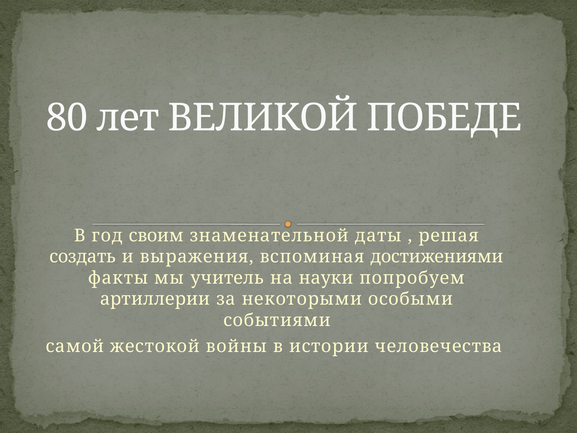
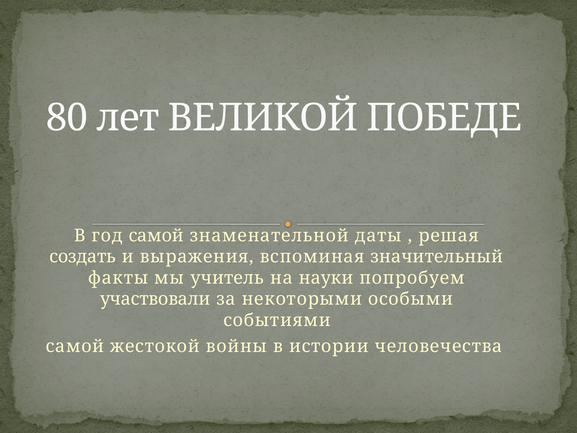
год своим: своим -> самой (156, 236)
достижениями: достижениями -> значительный (437, 257)
артиллерии: артиллерии -> участвовали (155, 299)
